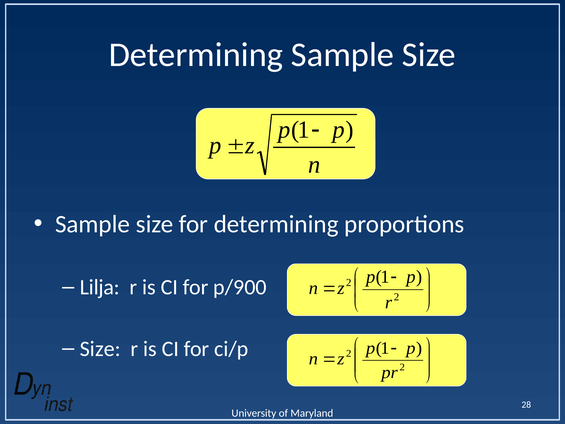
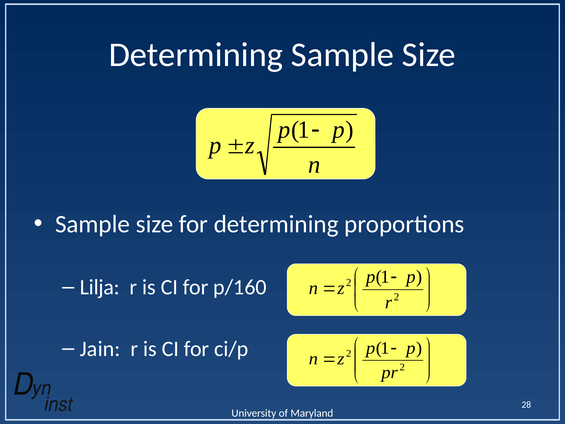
p/900: p/900 -> p/160 (240, 287)
Size: Size -> Jain (100, 349)
